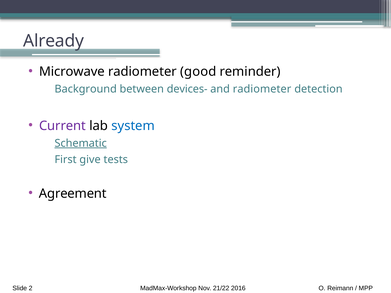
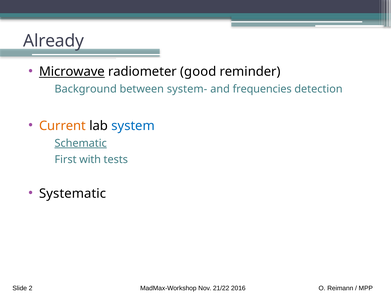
Microwave underline: none -> present (72, 72)
devices-: devices- -> system- (187, 89)
and radiometer: radiometer -> frequencies (262, 89)
Current colour: purple -> orange (62, 126)
give: give -> with (90, 160)
Agreement: Agreement -> Systematic (73, 194)
